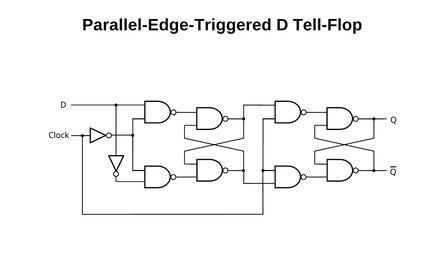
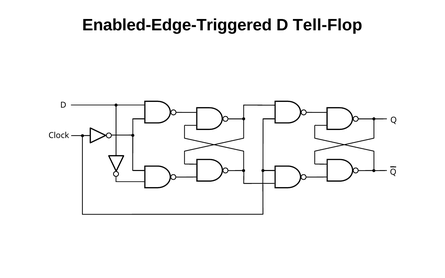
Parallel-Edge-Triggered: Parallel-Edge-Triggered -> Enabled-Edge-Triggered (177, 25)
